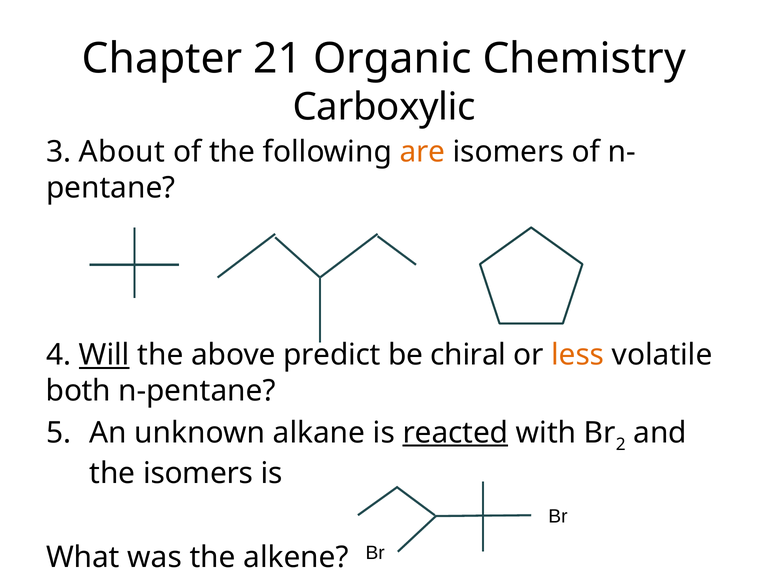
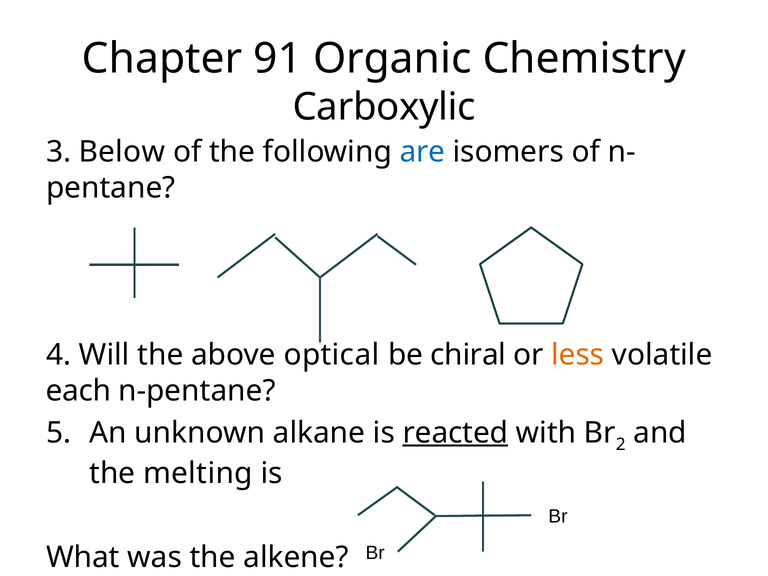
21: 21 -> 91 (278, 59)
About: About -> Below (122, 152)
are colour: orange -> blue (422, 152)
Will underline: present -> none (104, 355)
predict: predict -> optical (332, 355)
both: both -> each (78, 391)
the isomers: isomers -> melting (198, 474)
